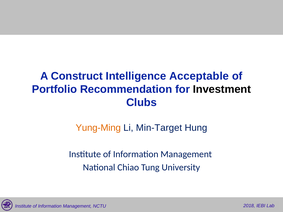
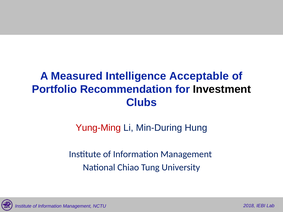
Construct: Construct -> Measured (77, 76)
Yung-Ming colour: orange -> red (98, 128)
Min-Target: Min-Target -> Min-During (159, 128)
